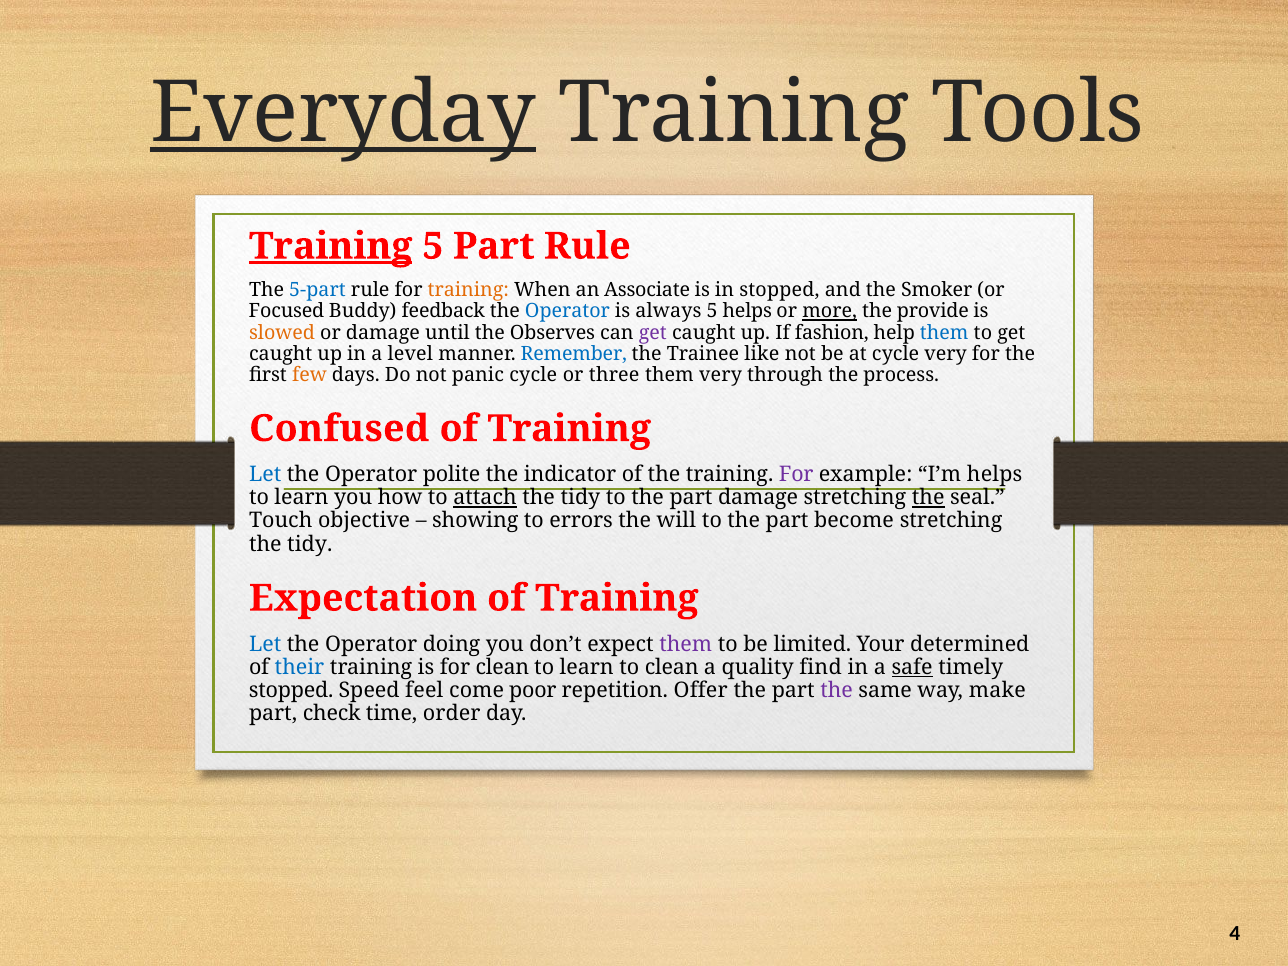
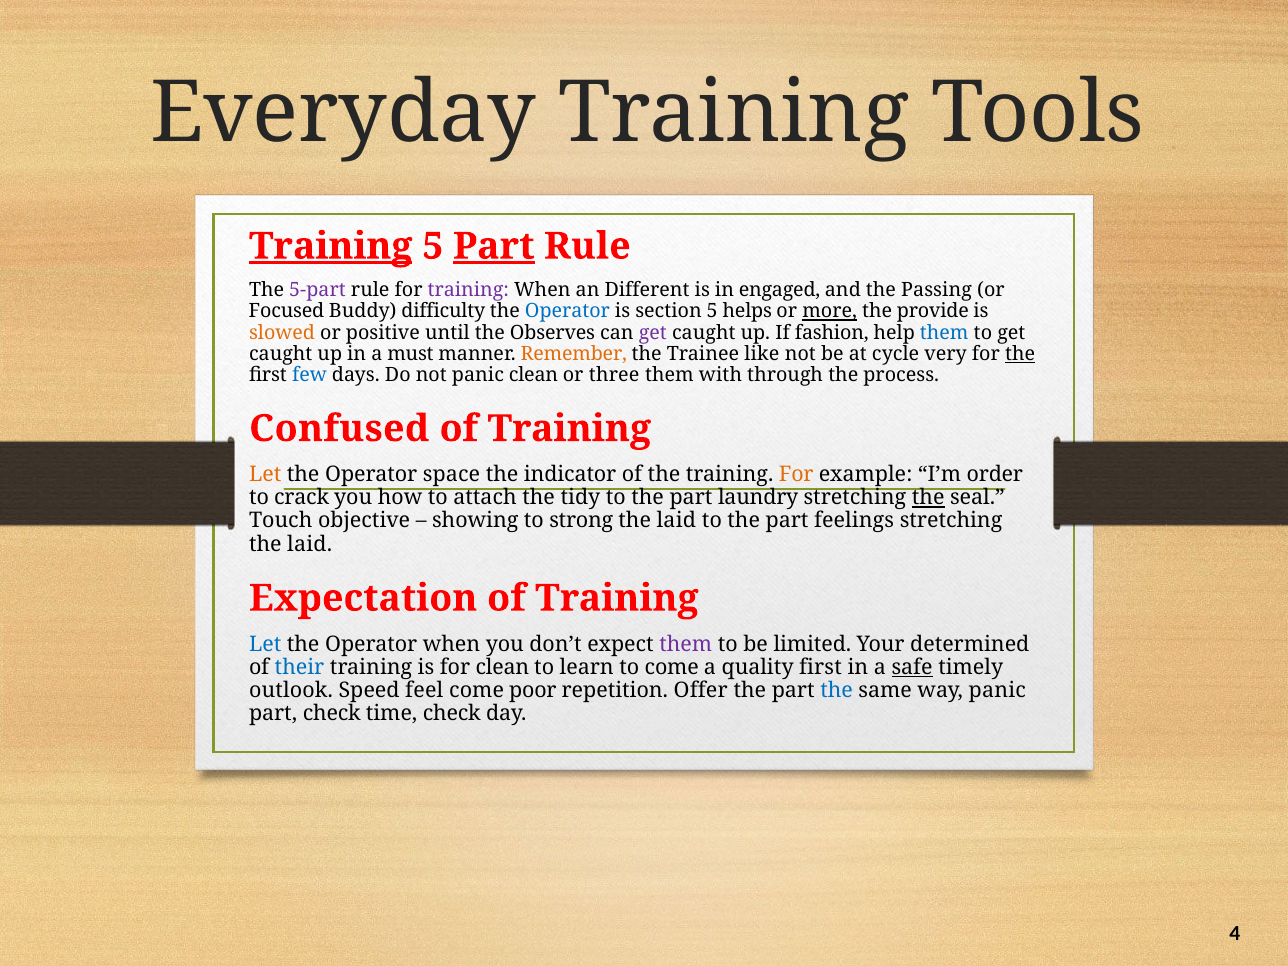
Everyday underline: present -> none (343, 113)
Part underline: none -> present (494, 246)
5-part colour: blue -> purple (317, 290)
training colour: orange -> purple (468, 290)
Associate: Associate -> Different (647, 290)
in stopped: stopped -> engaged (780, 290)
Smoker: Smoker -> Passing (937, 290)
feedback: feedback -> difficulty (443, 312)
always: always -> section (669, 312)
or damage: damage -> positive (383, 333)
level: level -> must (410, 354)
Remember colour: blue -> orange (574, 354)
the underline: none -> present (1020, 354)
few colour: orange -> blue (310, 375)
panic cycle: cycle -> clean (533, 375)
them very: very -> with (720, 375)
Let colour: blue -> orange (265, 475)
polite: polite -> space (452, 475)
For colour: purple -> orange (796, 475)
I’m helps: helps -> order (995, 475)
learn: learn -> crack (302, 498)
attach underline: present -> none (485, 498)
part damage: damage -> laundry (758, 498)
errors: errors -> strong (581, 521)
will: will -> laid (676, 521)
become: become -> feelings (854, 521)
tidy: tidy -> laid (310, 544)
Operator doing: doing -> when (452, 644)
to clean: clean -> come (672, 667)
quality find: find -> first (821, 667)
stopped: stopped -> outlook (291, 690)
the colour: purple -> blue (837, 690)
way make: make -> panic (997, 690)
time order: order -> check (452, 714)
